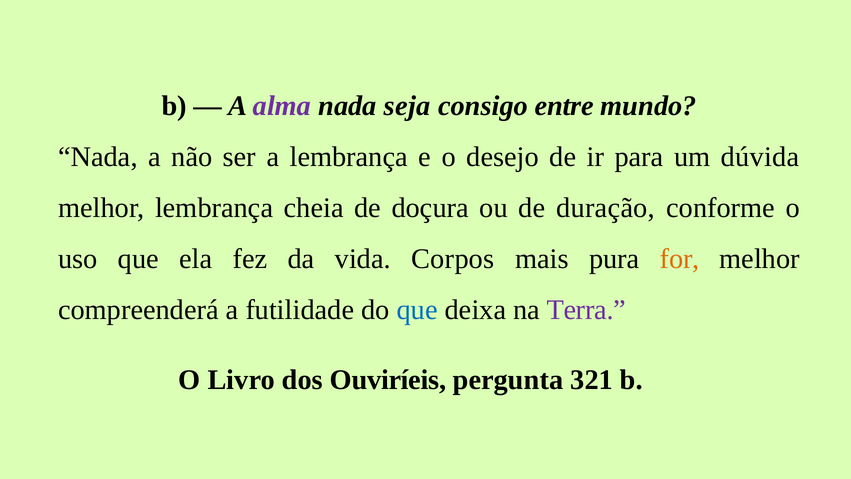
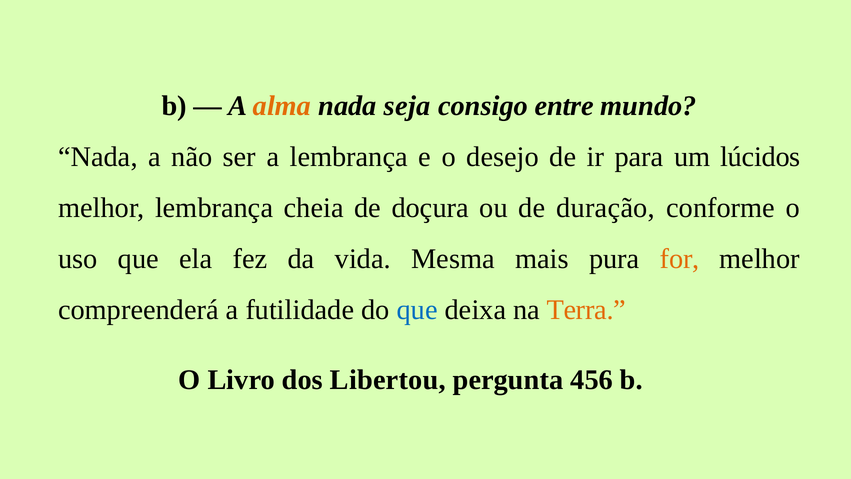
alma colour: purple -> orange (282, 106)
dúvida: dúvida -> lúcidos (760, 157)
Corpos: Corpos -> Mesma (453, 259)
Terra colour: purple -> orange (586, 310)
Ouviríeis: Ouviríeis -> Libertou (388, 380)
321: 321 -> 456 (592, 380)
